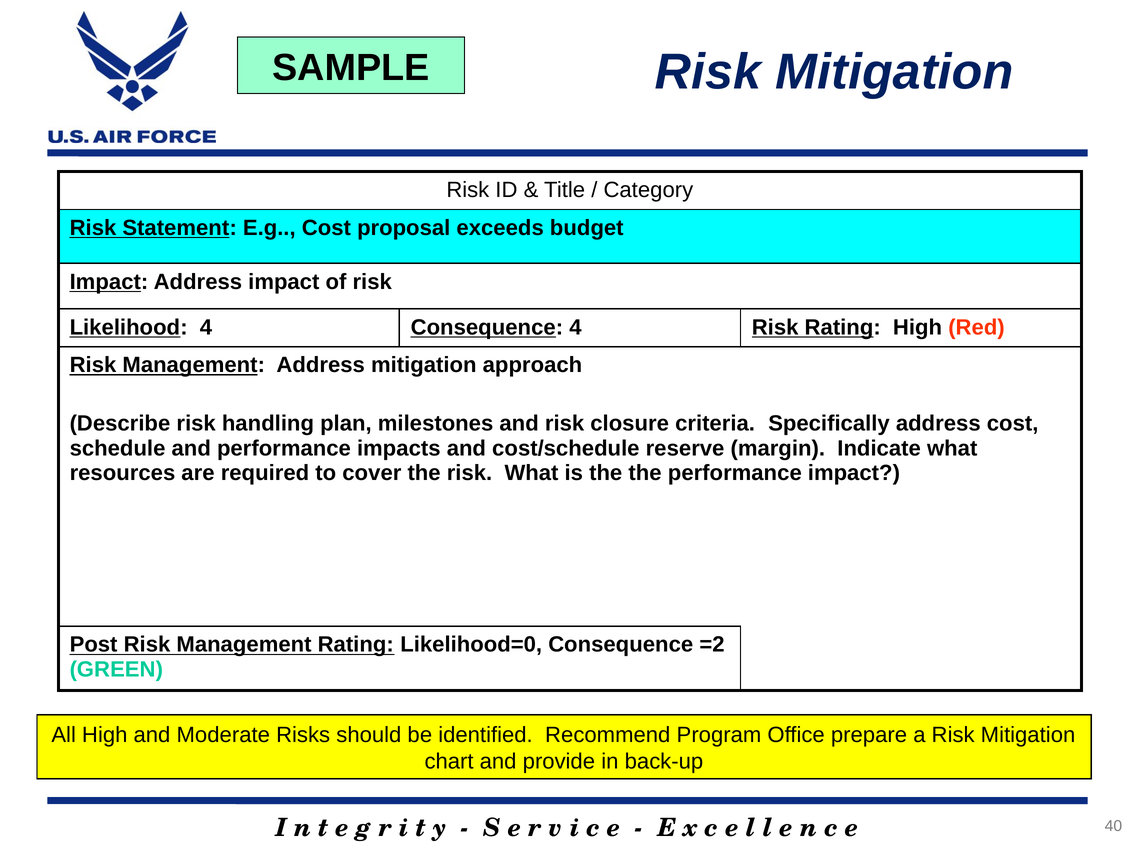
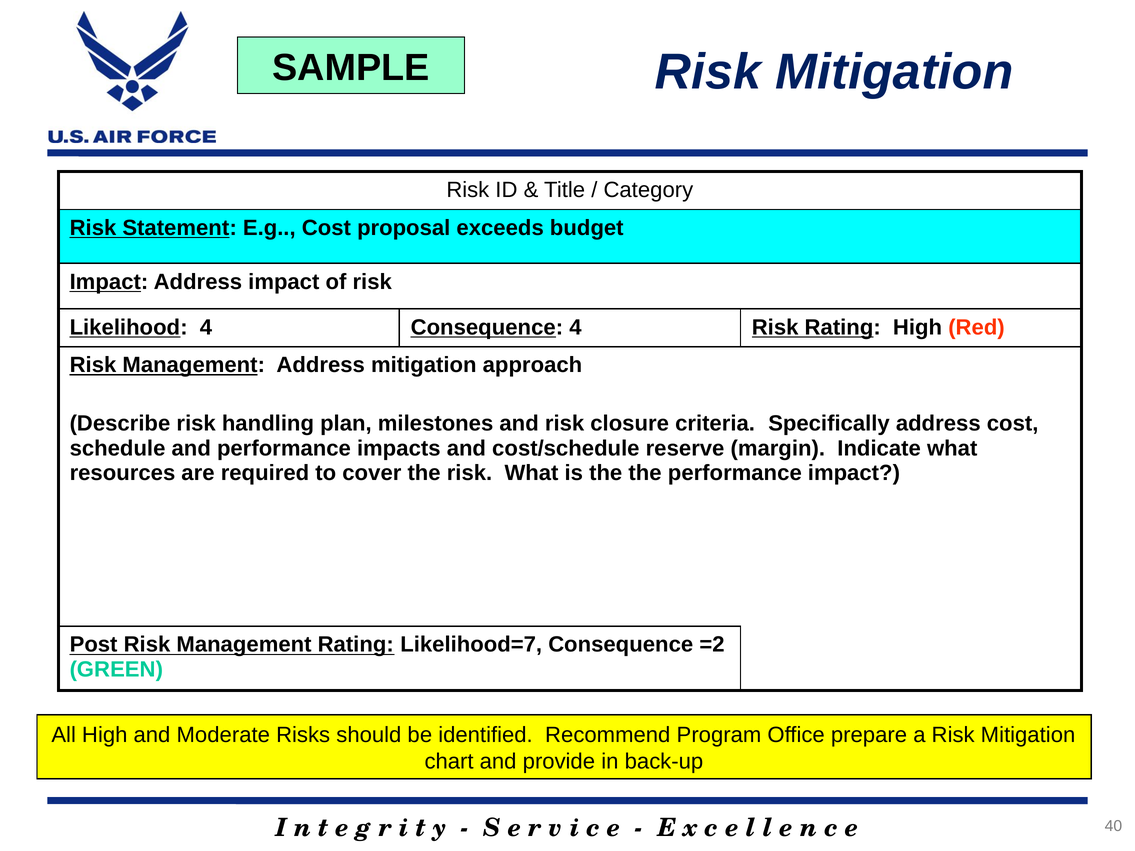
Likelihood=0: Likelihood=0 -> Likelihood=7 (471, 645)
